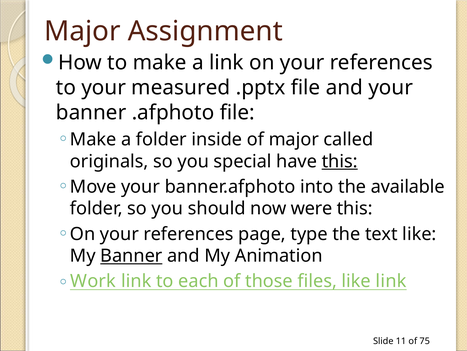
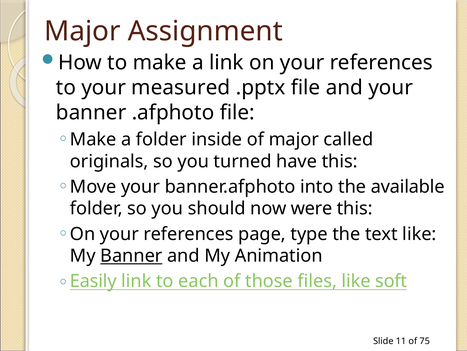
special: special -> turned (243, 161)
this underline: present -> none (340, 161)
Work: Work -> Easily (93, 281)
like link: link -> soft (391, 281)
